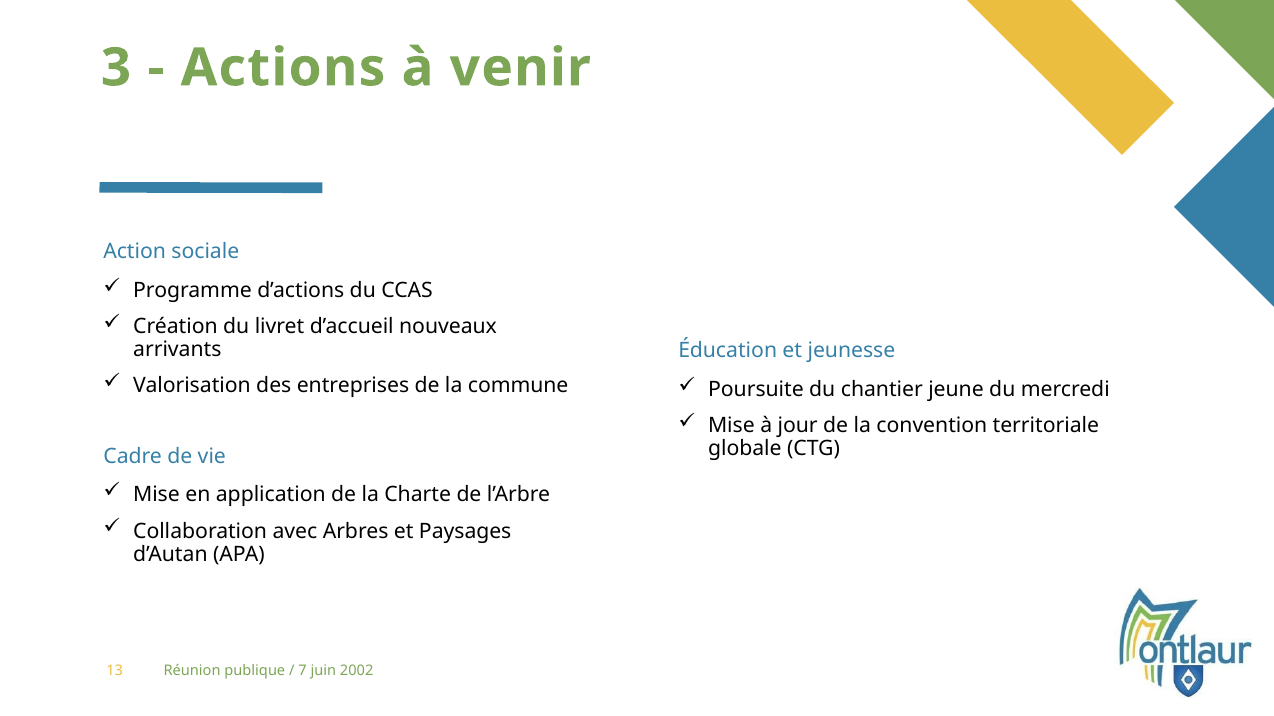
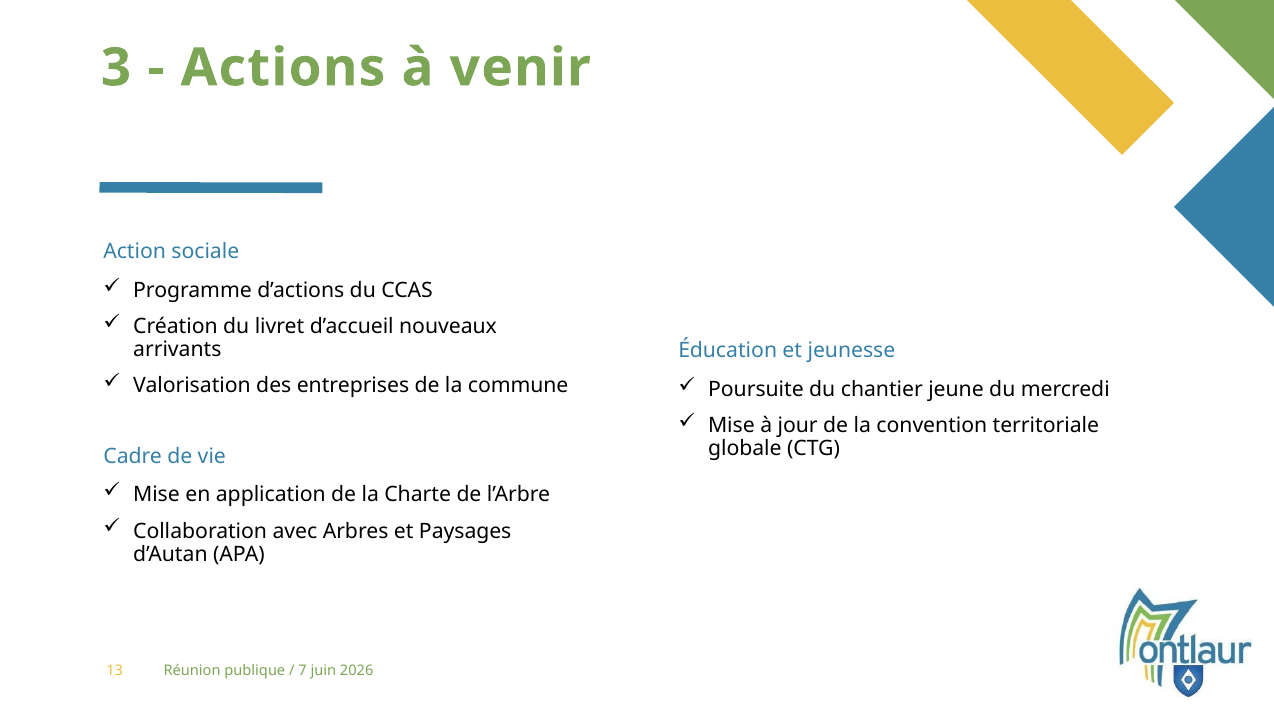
2002: 2002 -> 2026 (357, 671)
